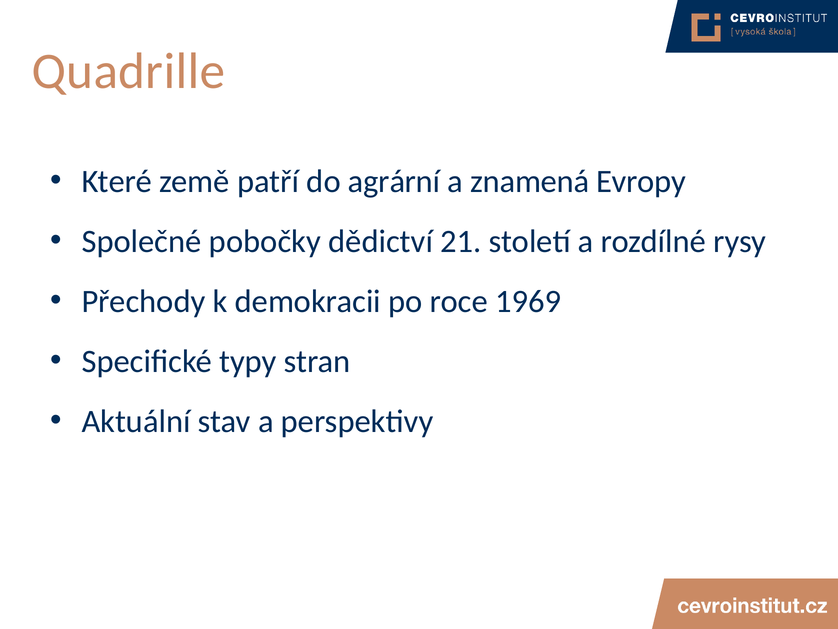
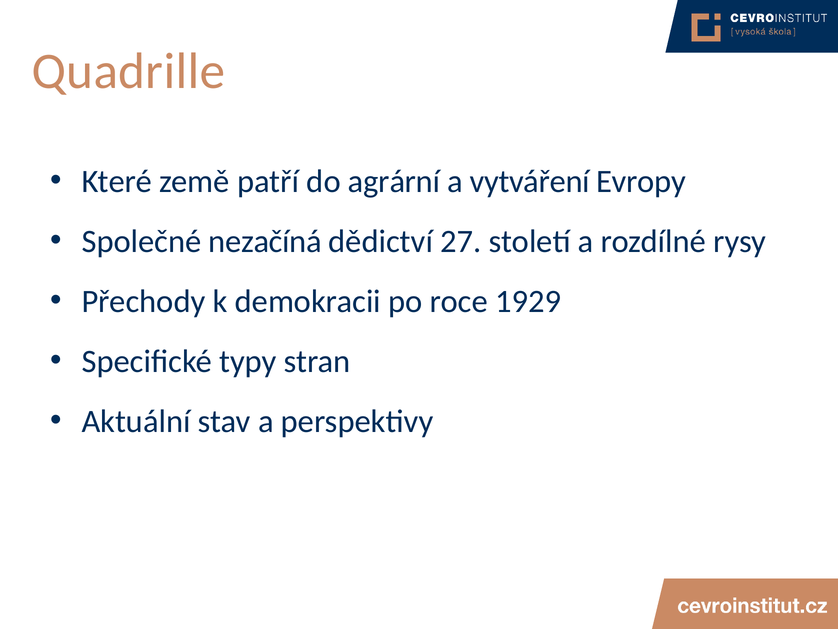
znamená: znamená -> vytváření (530, 181)
pobočky: pobočky -> nezačíná (265, 241)
21: 21 -> 27 (461, 241)
1969: 1969 -> 1929 (528, 301)
